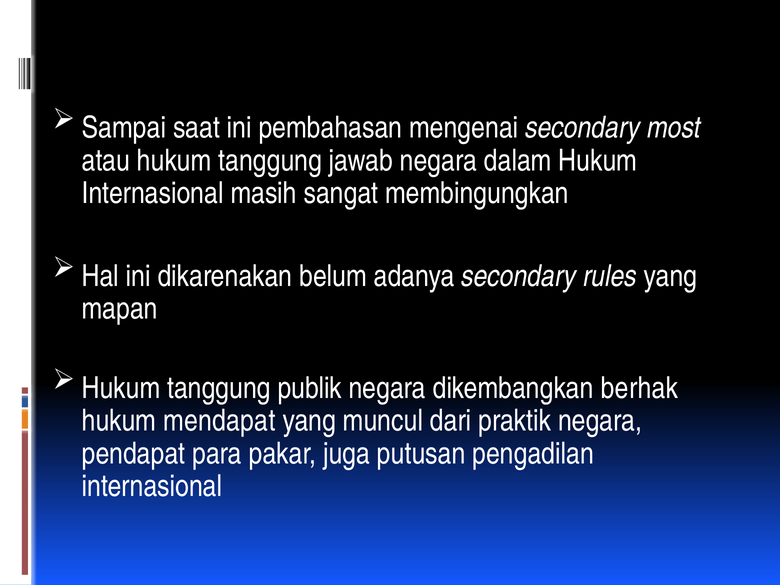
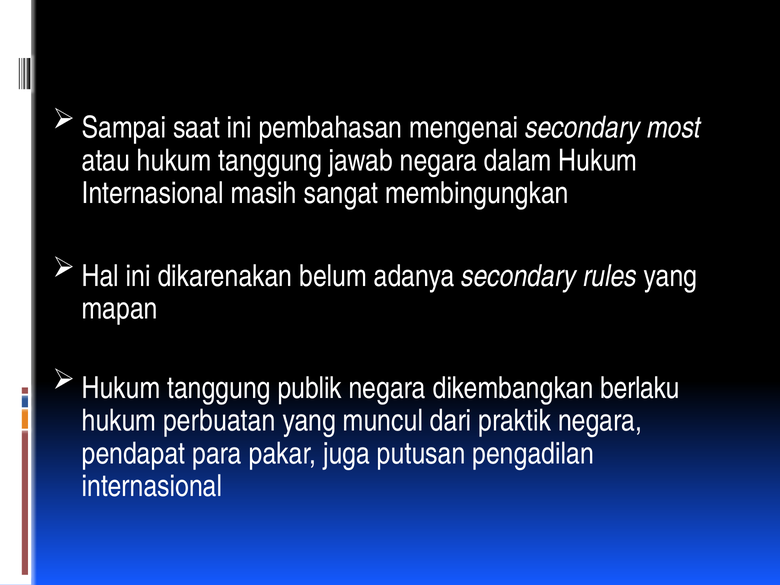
berhak: berhak -> berlaku (640, 388)
mendapat: mendapat -> perbuatan (219, 421)
